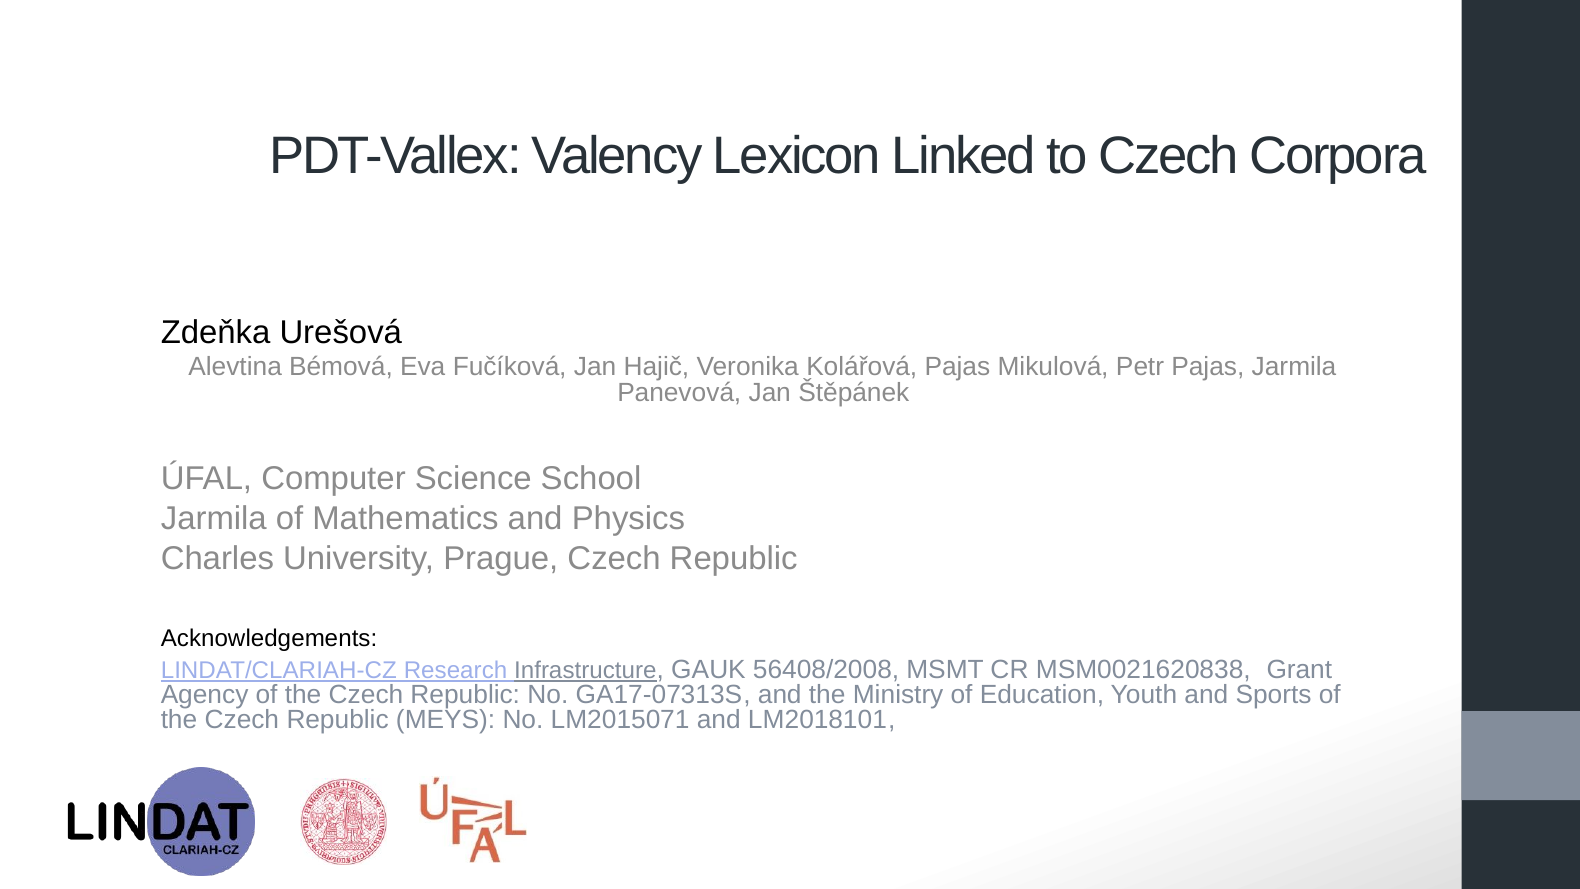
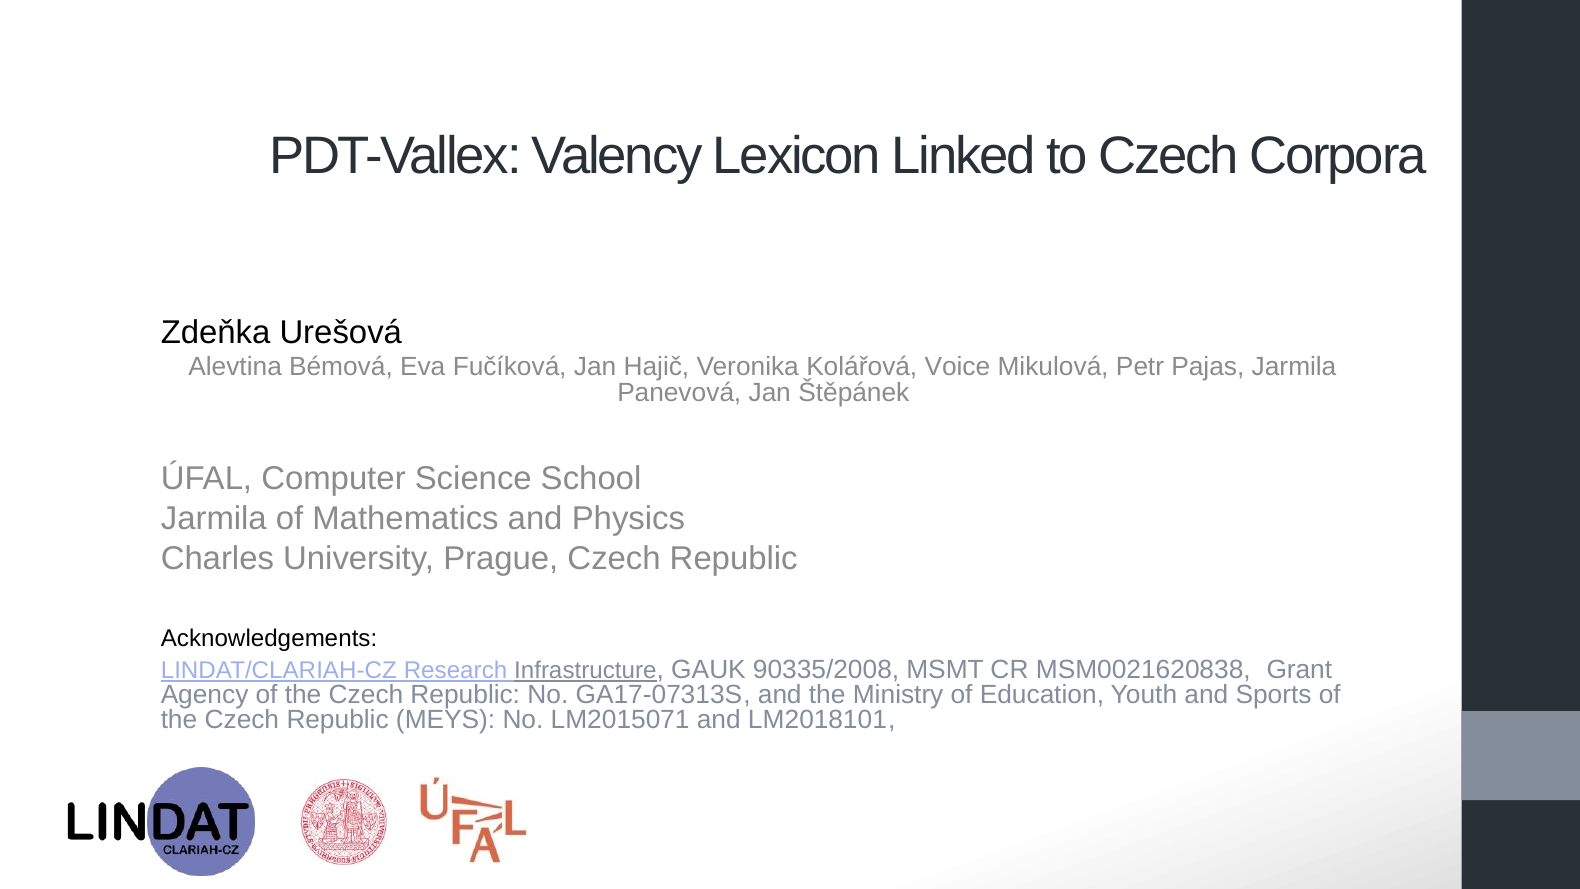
Kolářová Pajas: Pajas -> Voice (957, 367)
56408/2008: 56408/2008 -> 90335/2008 (826, 670)
